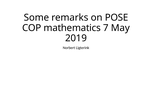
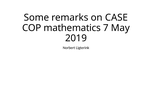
POSE: POSE -> CASE (116, 17)
